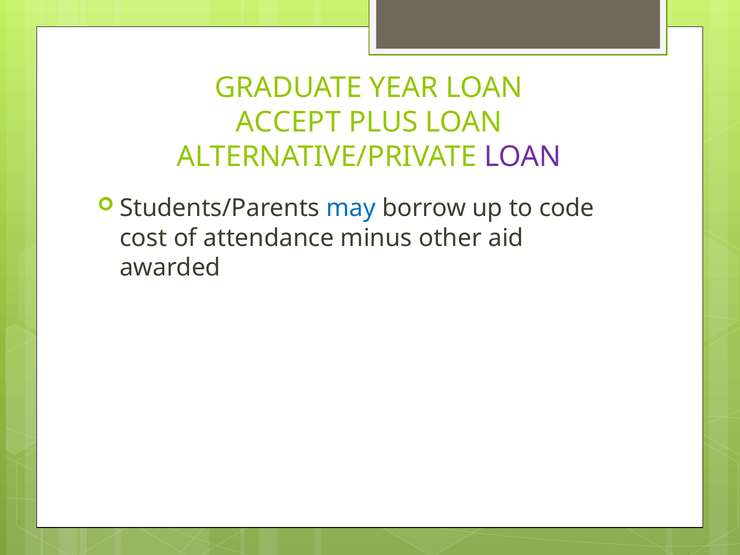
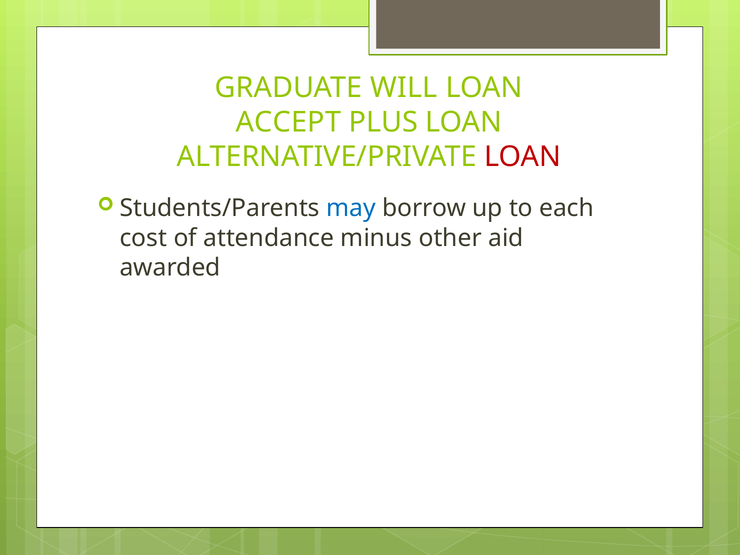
YEAR: YEAR -> WILL (404, 88)
LOAN colour: purple -> red (522, 157)
code: code -> each (567, 208)
